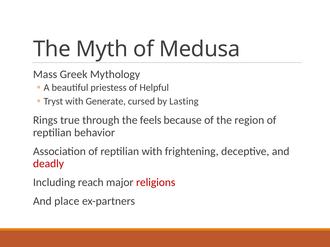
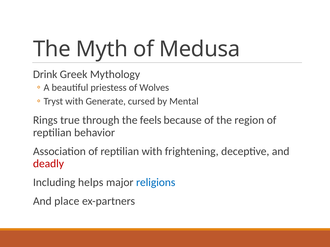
Mass: Mass -> Drink (45, 74)
Helpful: Helpful -> Wolves (154, 88)
Lasting: Lasting -> Mental (184, 101)
reach: reach -> helps (91, 183)
religions colour: red -> blue (156, 183)
